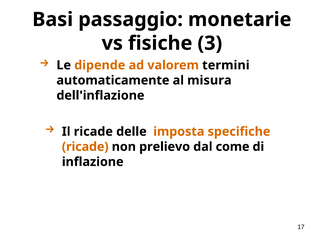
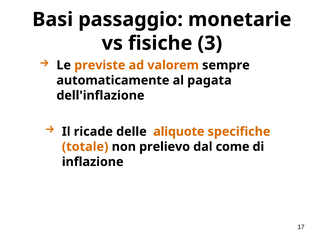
dipende: dipende -> previste (100, 65)
termini: termini -> sempre (226, 65)
misura: misura -> pagata (209, 80)
imposta: imposta -> aliquote (179, 132)
ricade: ricade -> totale (85, 147)
